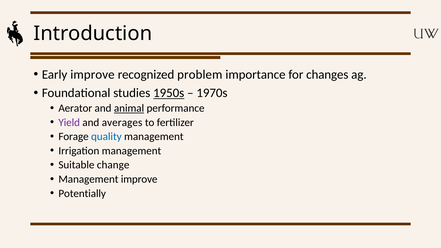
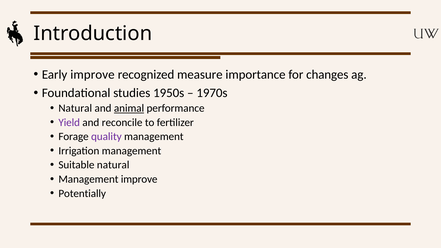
problem: problem -> measure (200, 75)
1950s underline: present -> none (169, 93)
Aerator: Aerator -> Natural (75, 108)
averages: averages -> reconcile (122, 122)
quality colour: blue -> purple (106, 137)
Suitable change: change -> natural (113, 165)
